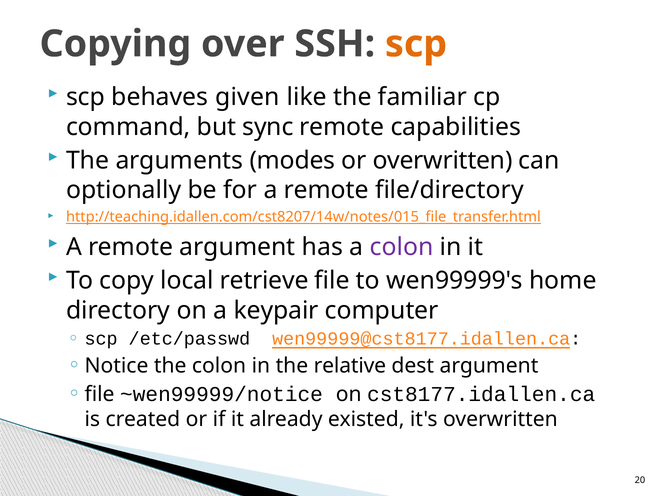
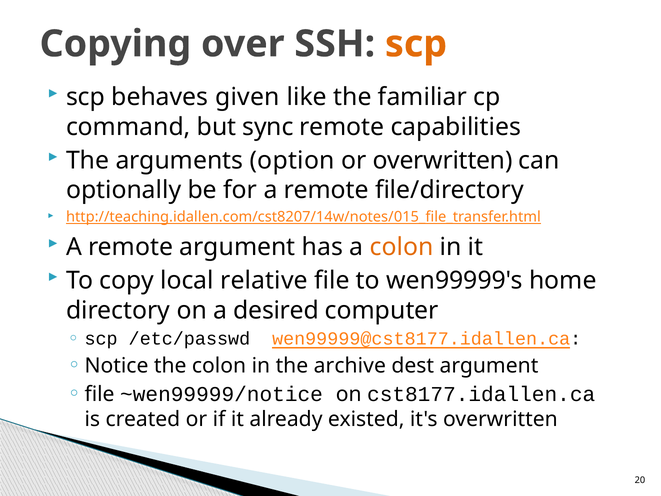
modes: modes -> option (292, 160)
colon colour: purple -> orange (402, 247)
retrieve: retrieve -> relative (264, 280)
keypair: keypair -> desired (276, 310)
relative: relative -> archive (350, 366)
